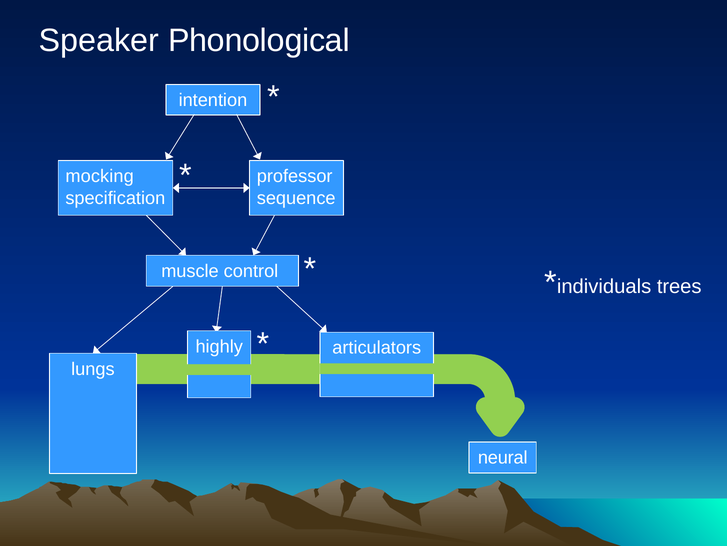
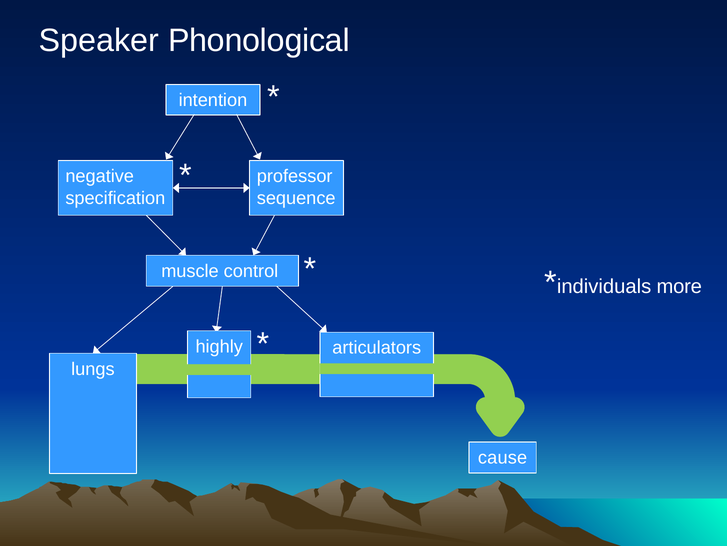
mocking: mocking -> negative (100, 176)
trees: trees -> more (679, 286)
neural: neural -> cause (503, 457)
